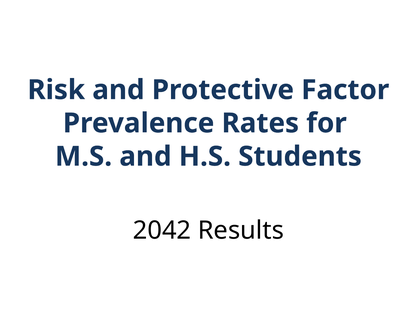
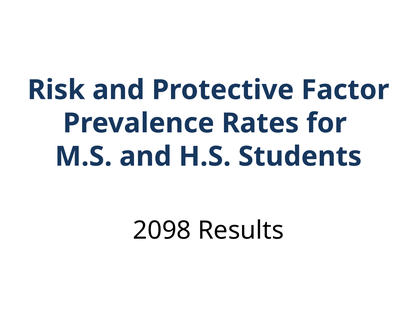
2042: 2042 -> 2098 (162, 231)
